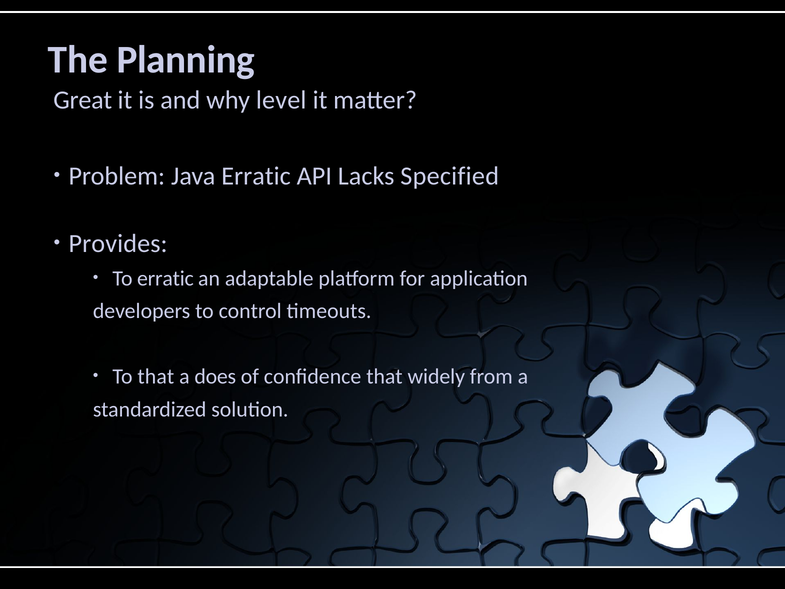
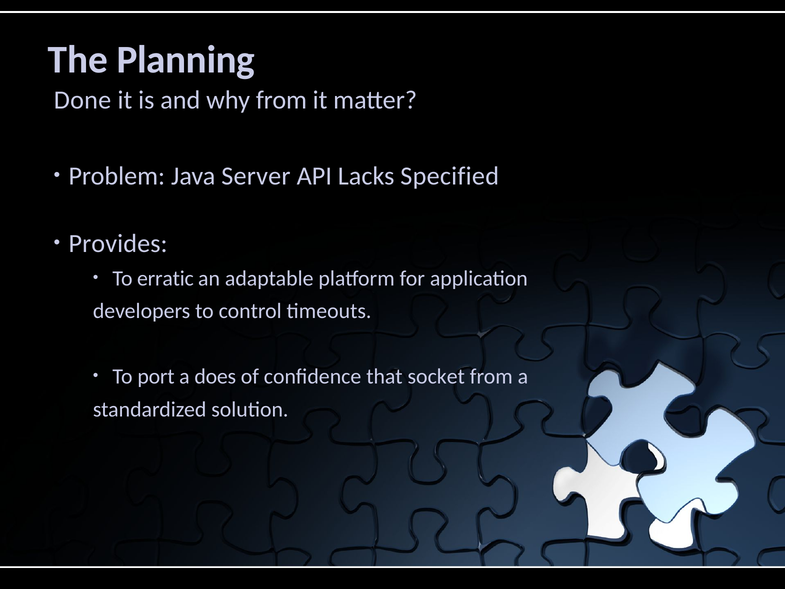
Great: Great -> Done (82, 100)
why level: level -> from (281, 100)
Java Erratic: Erratic -> Server (256, 176)
To that: that -> port (156, 376)
widely: widely -> socket (436, 376)
